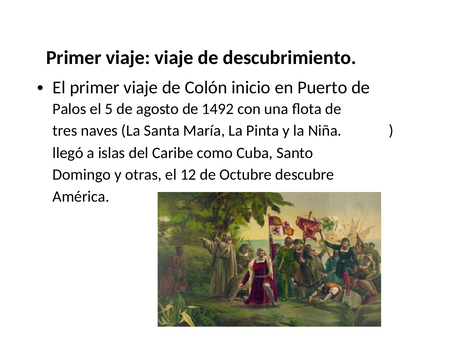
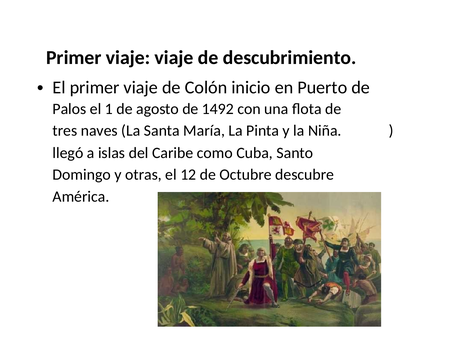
5: 5 -> 1 (109, 109)
